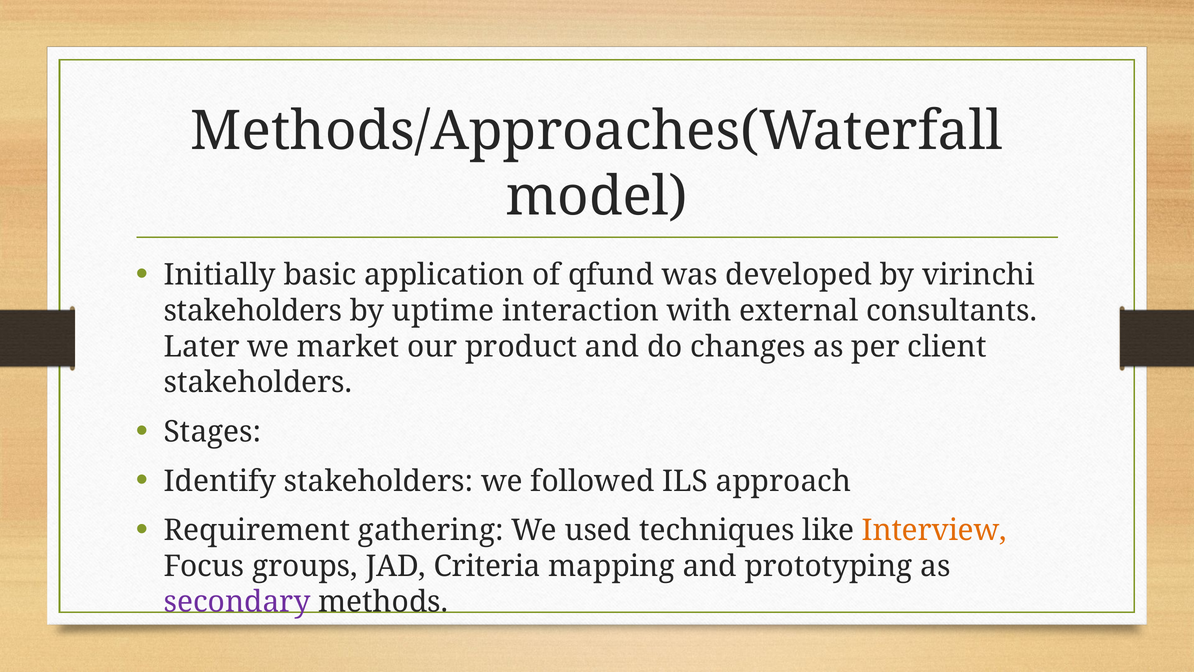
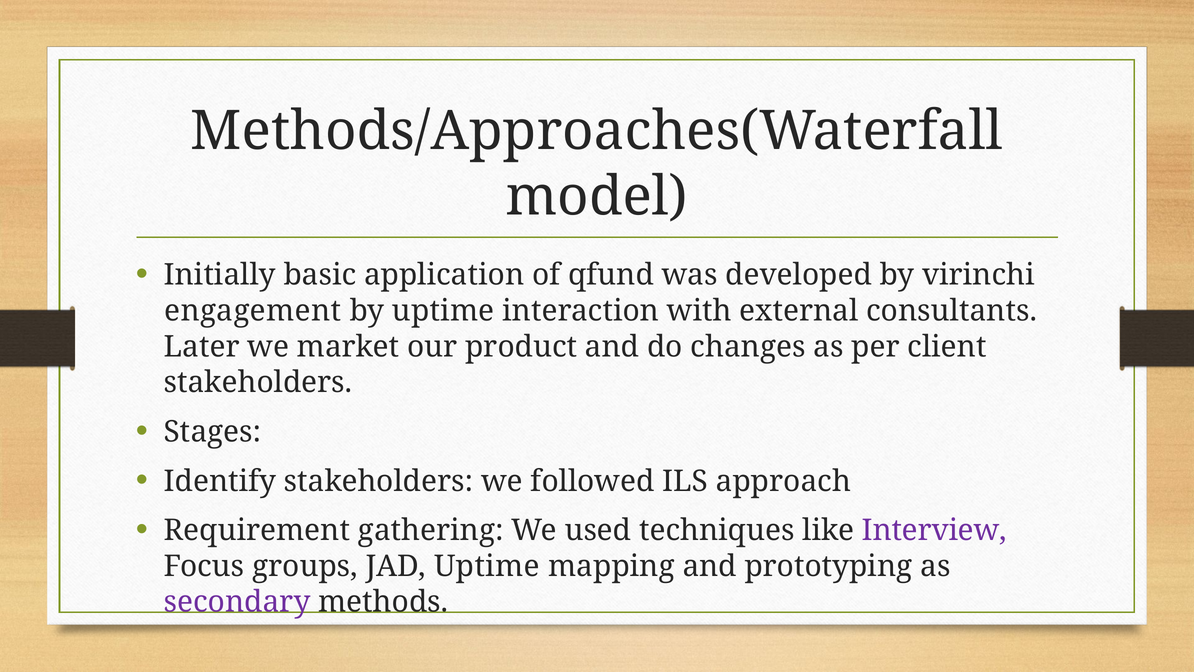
stakeholders: stakeholders -> engagement (253, 311)
Interview colour: orange -> purple (934, 530)
JAD Criteria: Criteria -> Uptime (487, 566)
